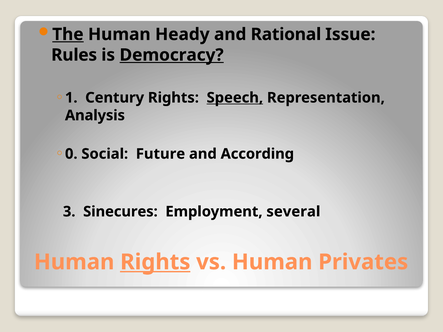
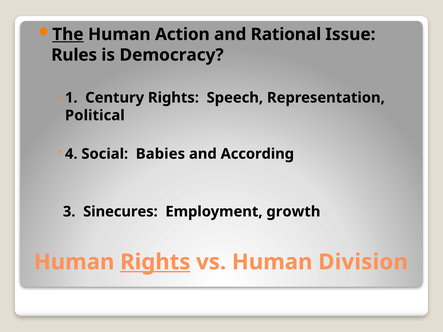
Heady: Heady -> Action (182, 34)
Democracy underline: present -> none (172, 55)
Speech underline: present -> none (235, 98)
Analysis: Analysis -> Political (95, 115)
0: 0 -> 4 (71, 154)
Future: Future -> Babies (160, 154)
several: several -> growth (293, 212)
Privates: Privates -> Division (363, 262)
